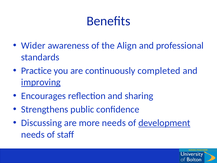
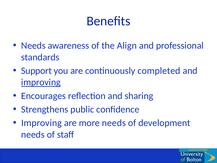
Wider: Wider -> Needs (33, 46)
Practice: Practice -> Support (36, 71)
Discussing: Discussing -> Improving (41, 123)
development underline: present -> none (164, 123)
